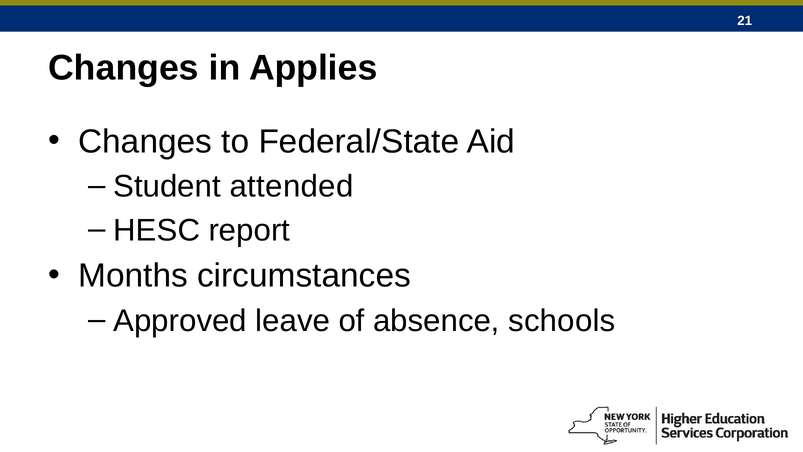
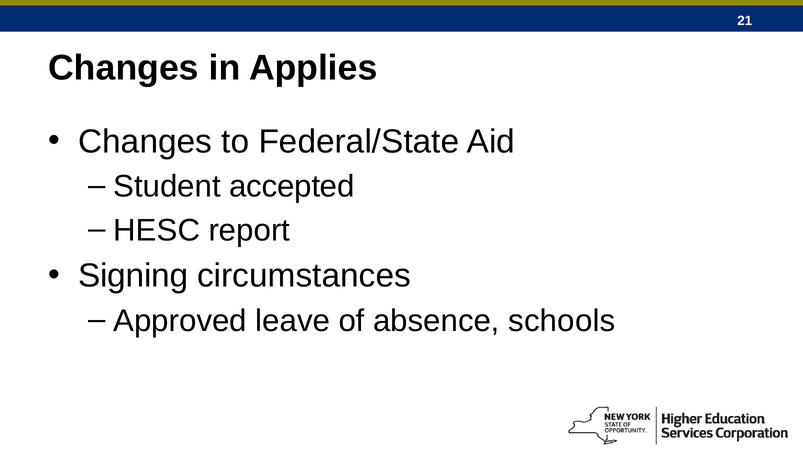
attended: attended -> accepted (292, 186)
Months: Months -> Signing (133, 276)
